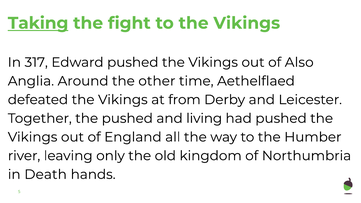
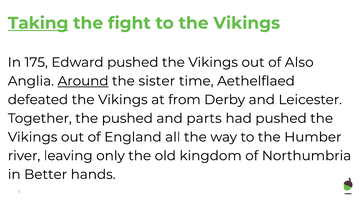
317: 317 -> 175 (36, 62)
Around underline: none -> present (83, 81)
other: other -> sister (157, 81)
living: living -> parts (204, 118)
Death: Death -> Better (46, 174)
